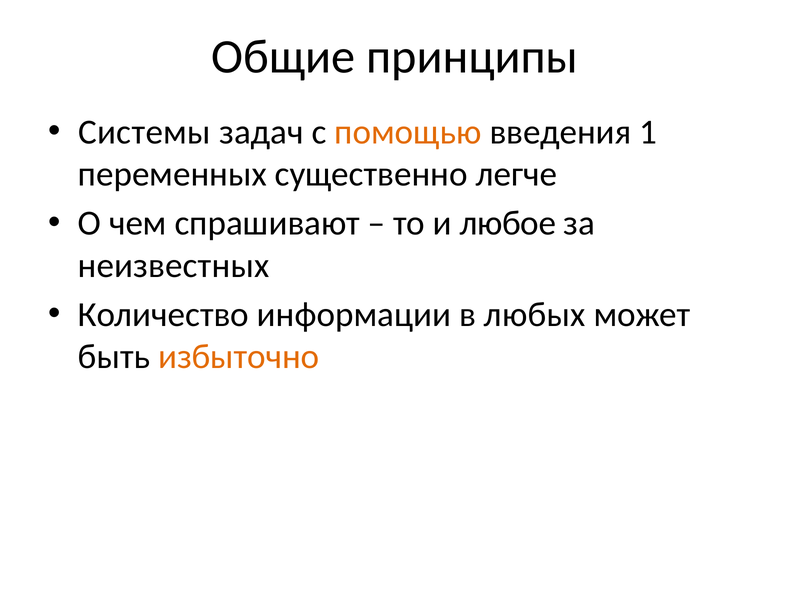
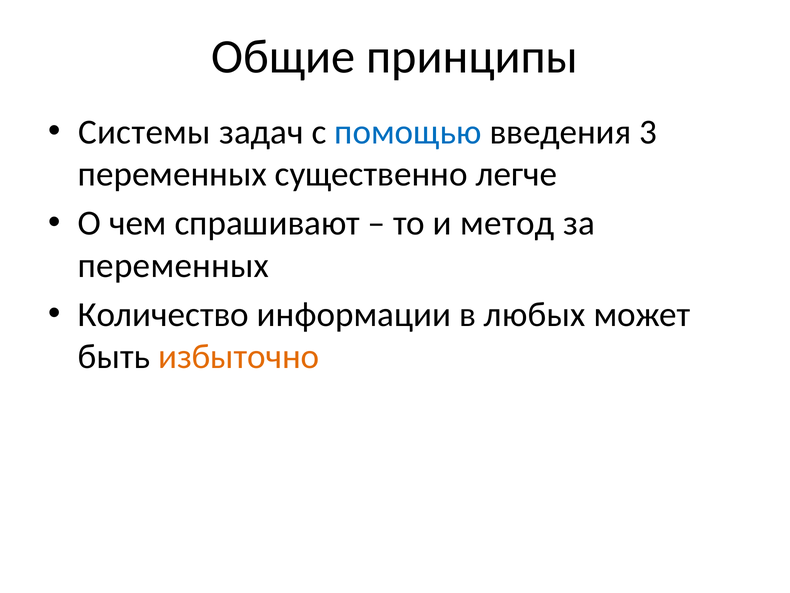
помощью colour: orange -> blue (408, 132)
1: 1 -> 3 (648, 132)
любое: любое -> метод (507, 223)
неизвестных: неизвестных -> переменных (174, 265)
